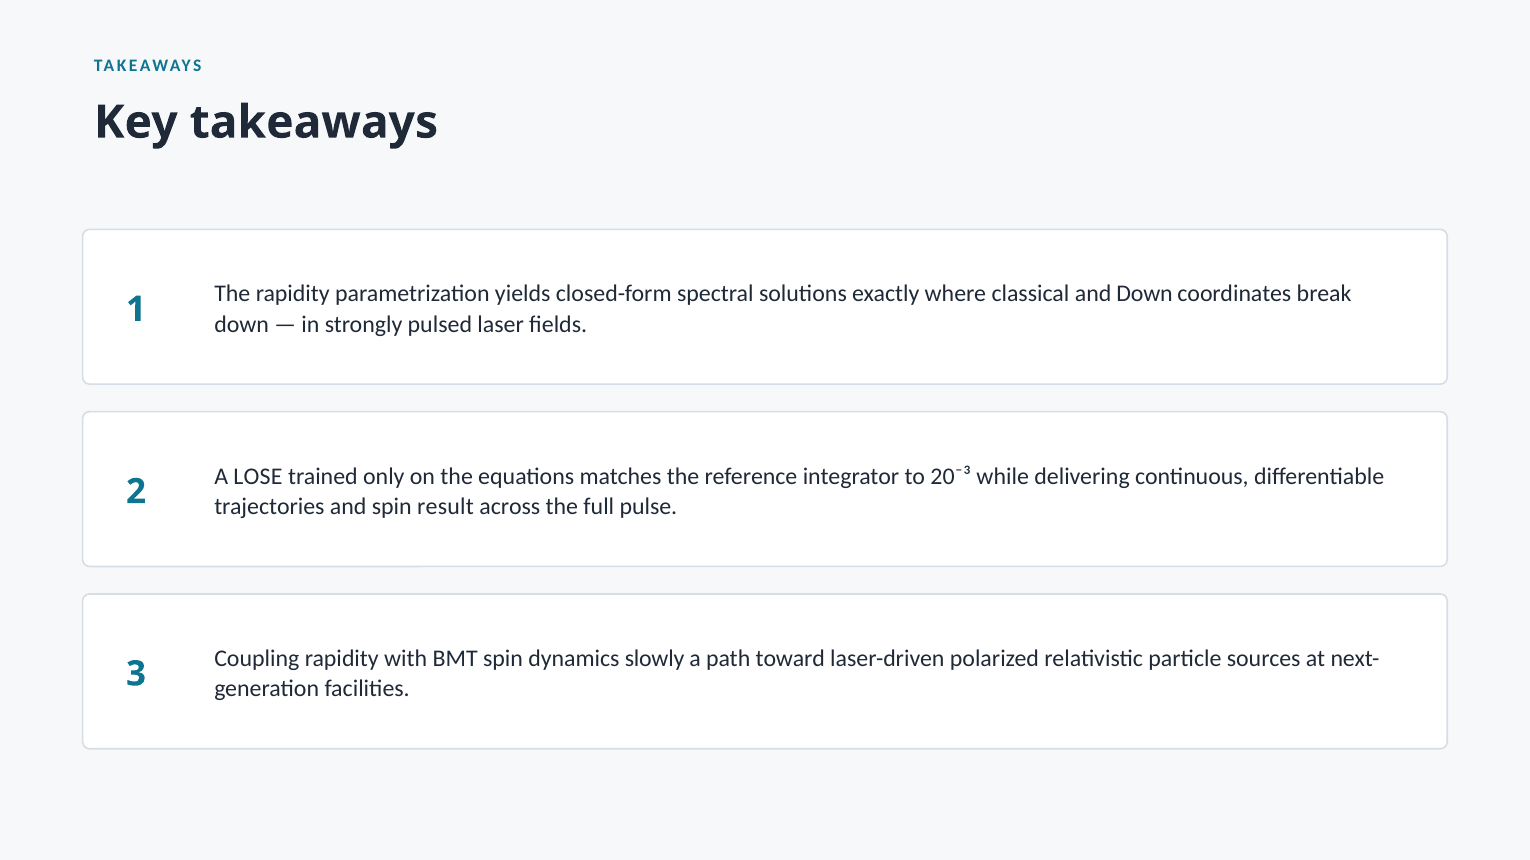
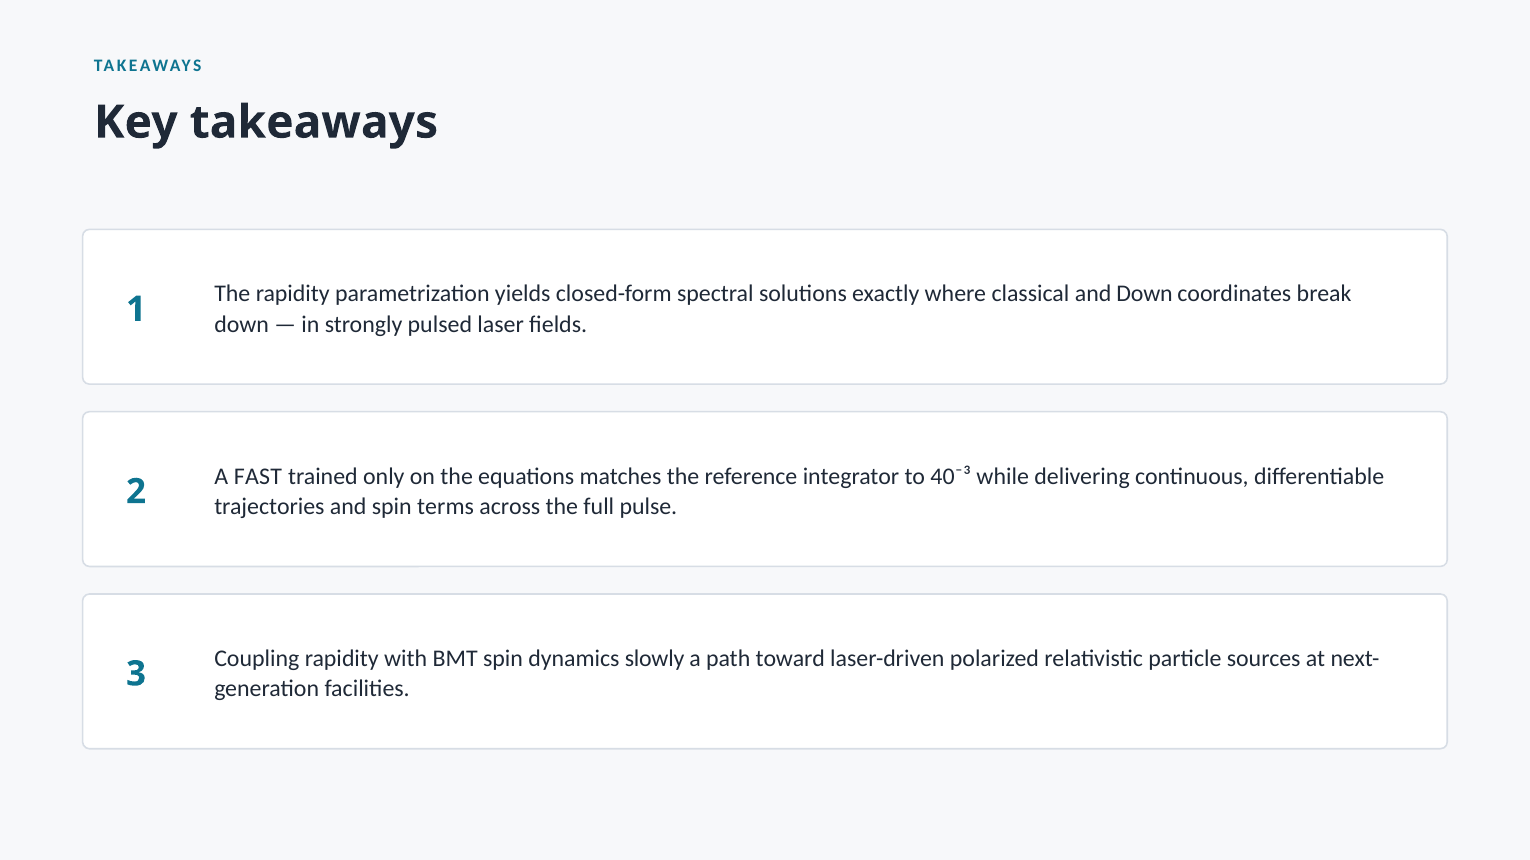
LOSE: LOSE -> FAST (258, 477)
20⁻³: 20⁻³ -> 40⁻³ (951, 477)
result: result -> terms (446, 507)
